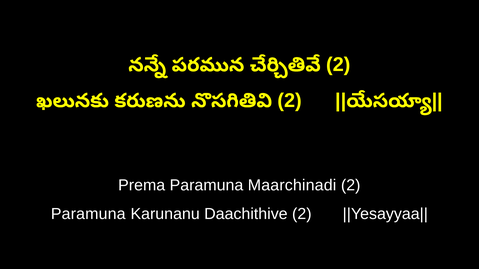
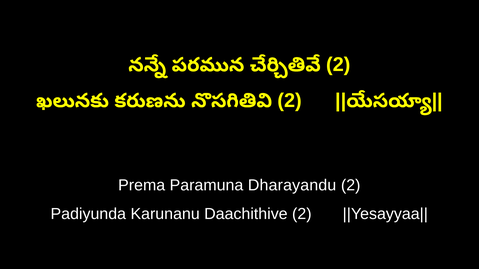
Maarchinadi: Maarchinadi -> Dharayandu (292, 186)
Paramuna: Paramuna -> Padiyunda (88, 214)
